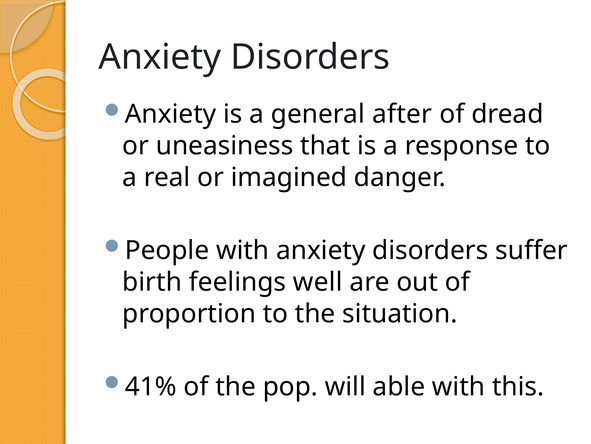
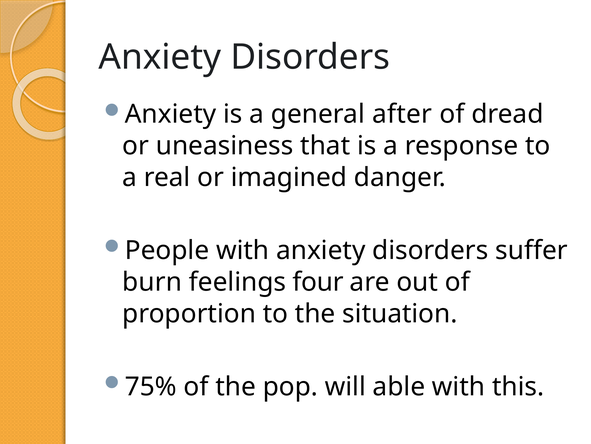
birth: birth -> burn (152, 282)
well: well -> four (318, 282)
41%: 41% -> 75% (151, 386)
